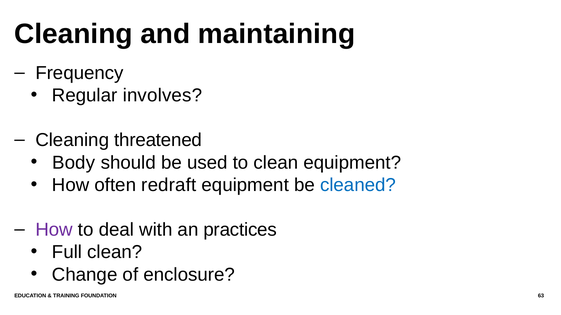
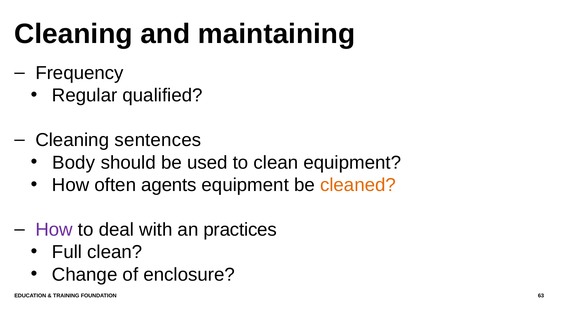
involves: involves -> qualified (163, 95)
threatened: threatened -> sentences (158, 140)
redraft: redraft -> agents (169, 185)
cleaned colour: blue -> orange (358, 185)
